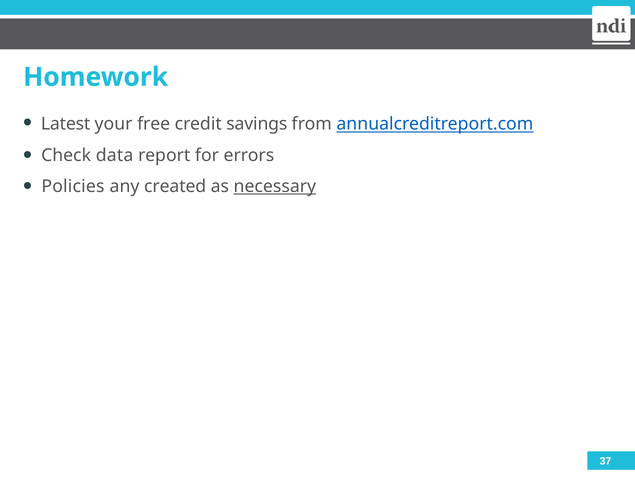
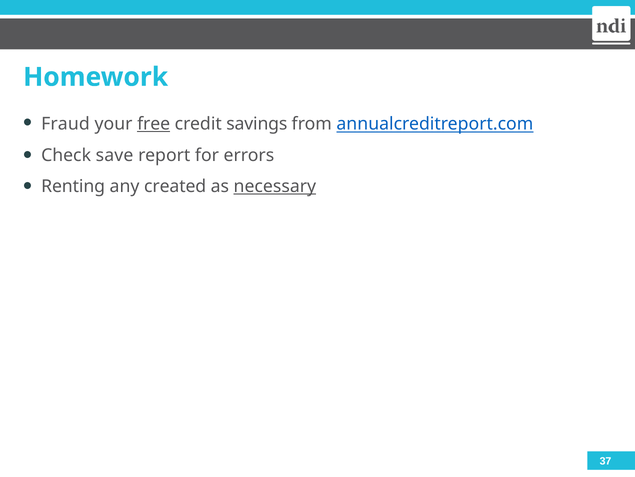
Latest: Latest -> Fraud (65, 124)
free underline: none -> present (154, 124)
data: data -> save (115, 155)
Policies: Policies -> Renting (73, 186)
